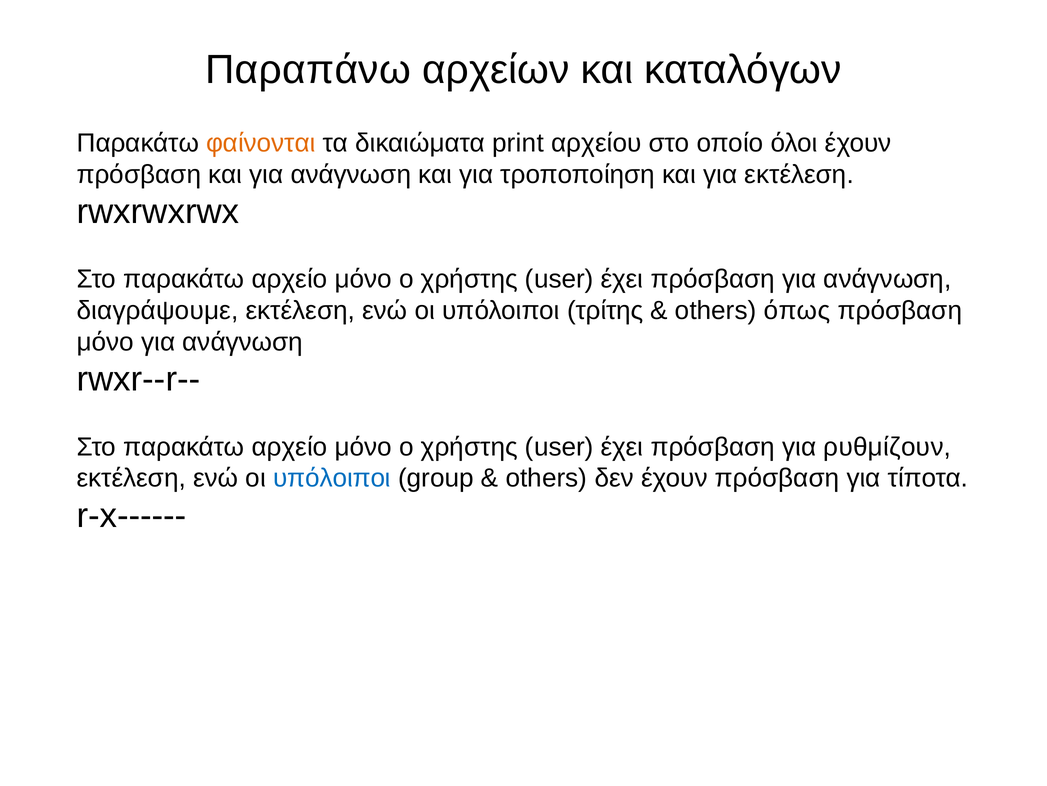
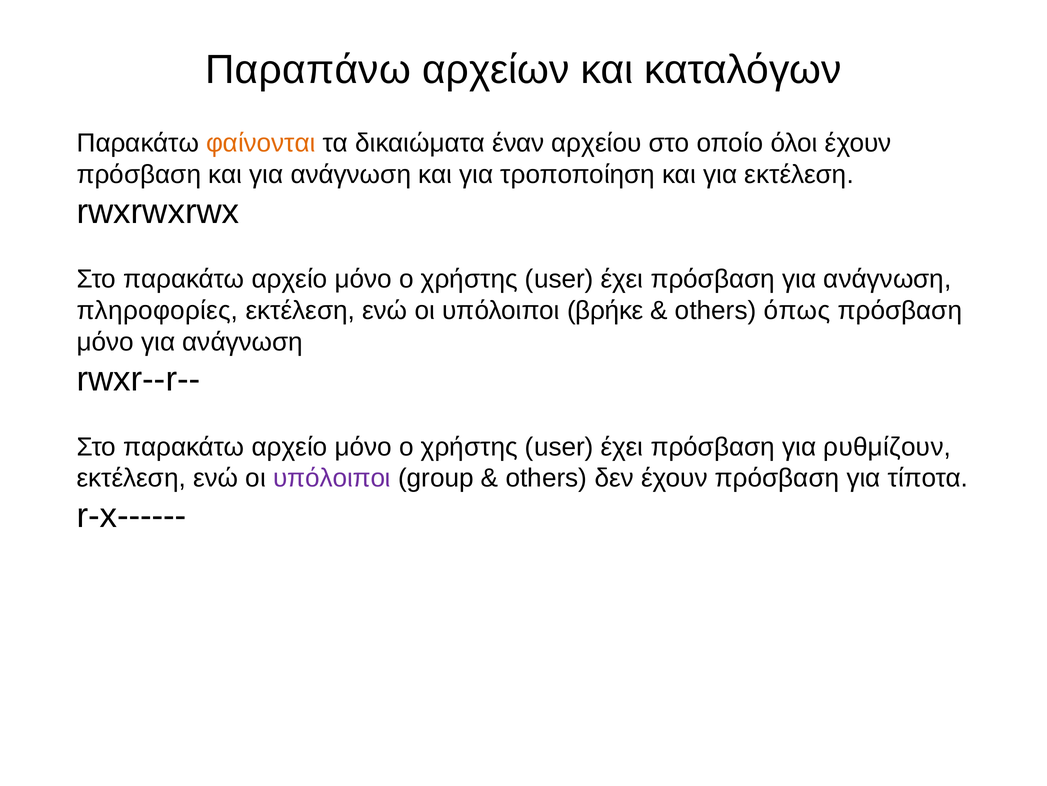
print: print -> έναν (518, 143)
διαγράψουμε: διαγράψουμε -> πληροφορίες (157, 310)
τρίτης: τρίτης -> βρήκε (605, 310)
υπόλοιποι colour: blue -> purple (332, 478)
